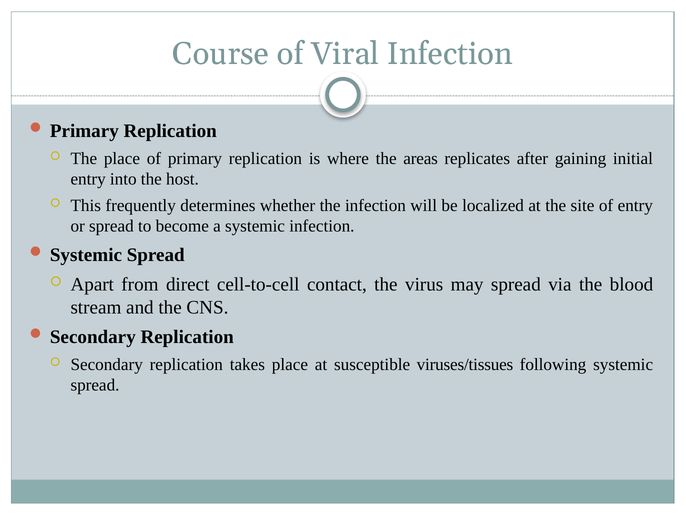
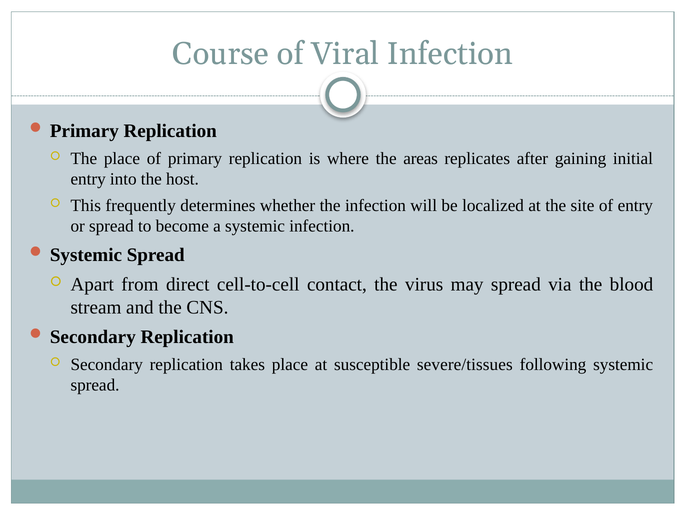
viruses/tissues: viruses/tissues -> severe/tissues (465, 364)
